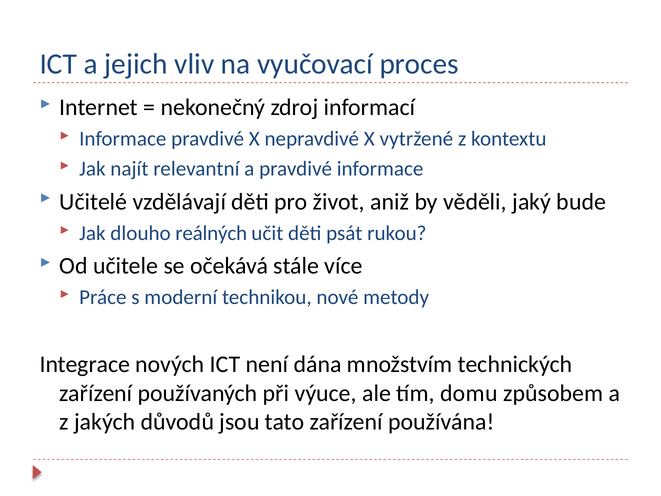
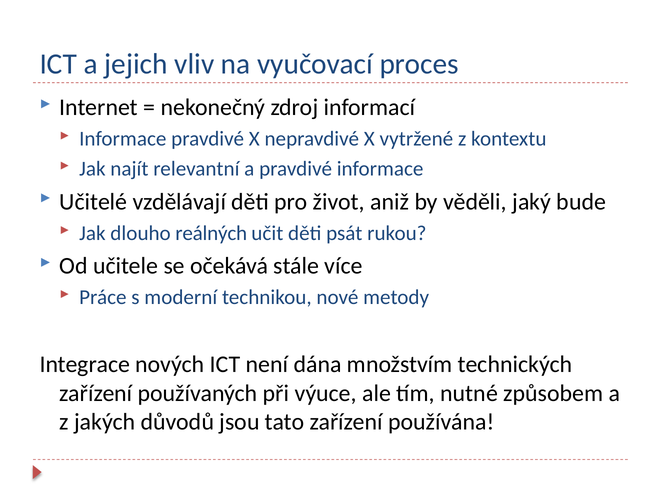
domu: domu -> nutné (469, 393)
